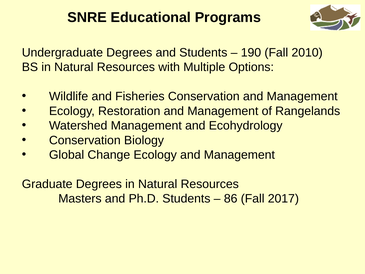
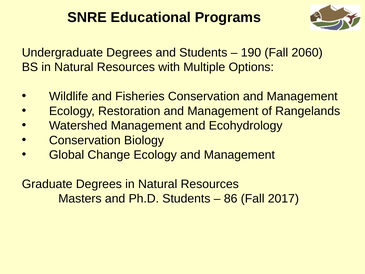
2010: 2010 -> 2060 (307, 53)
